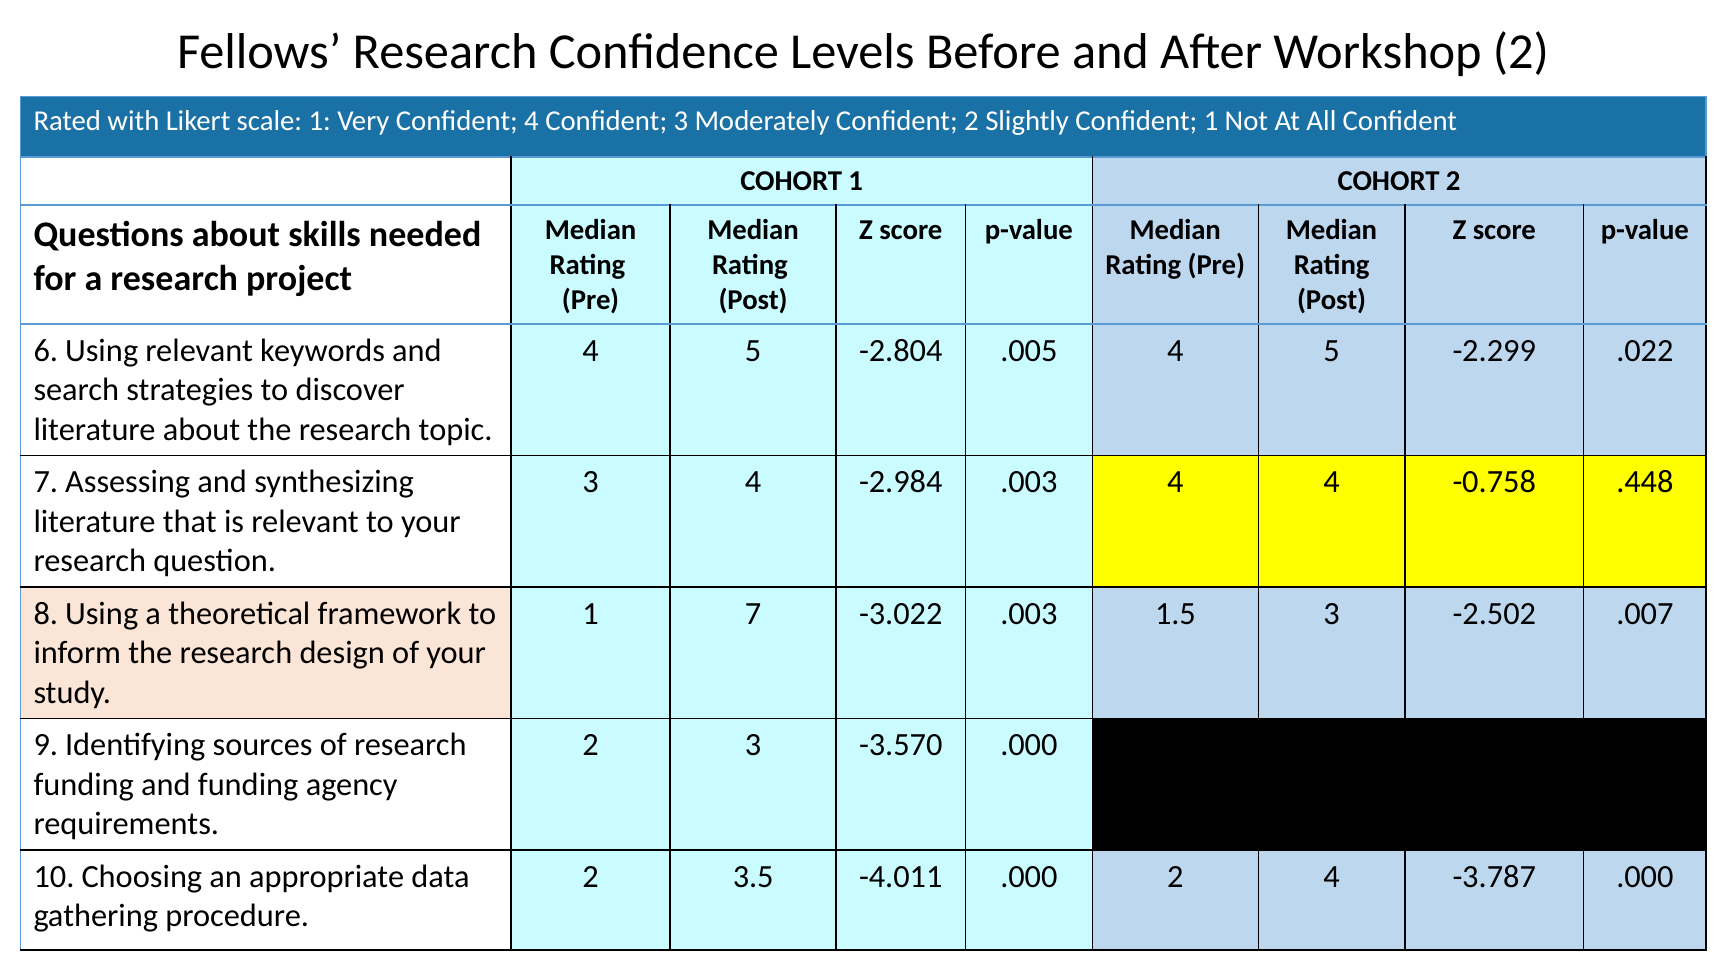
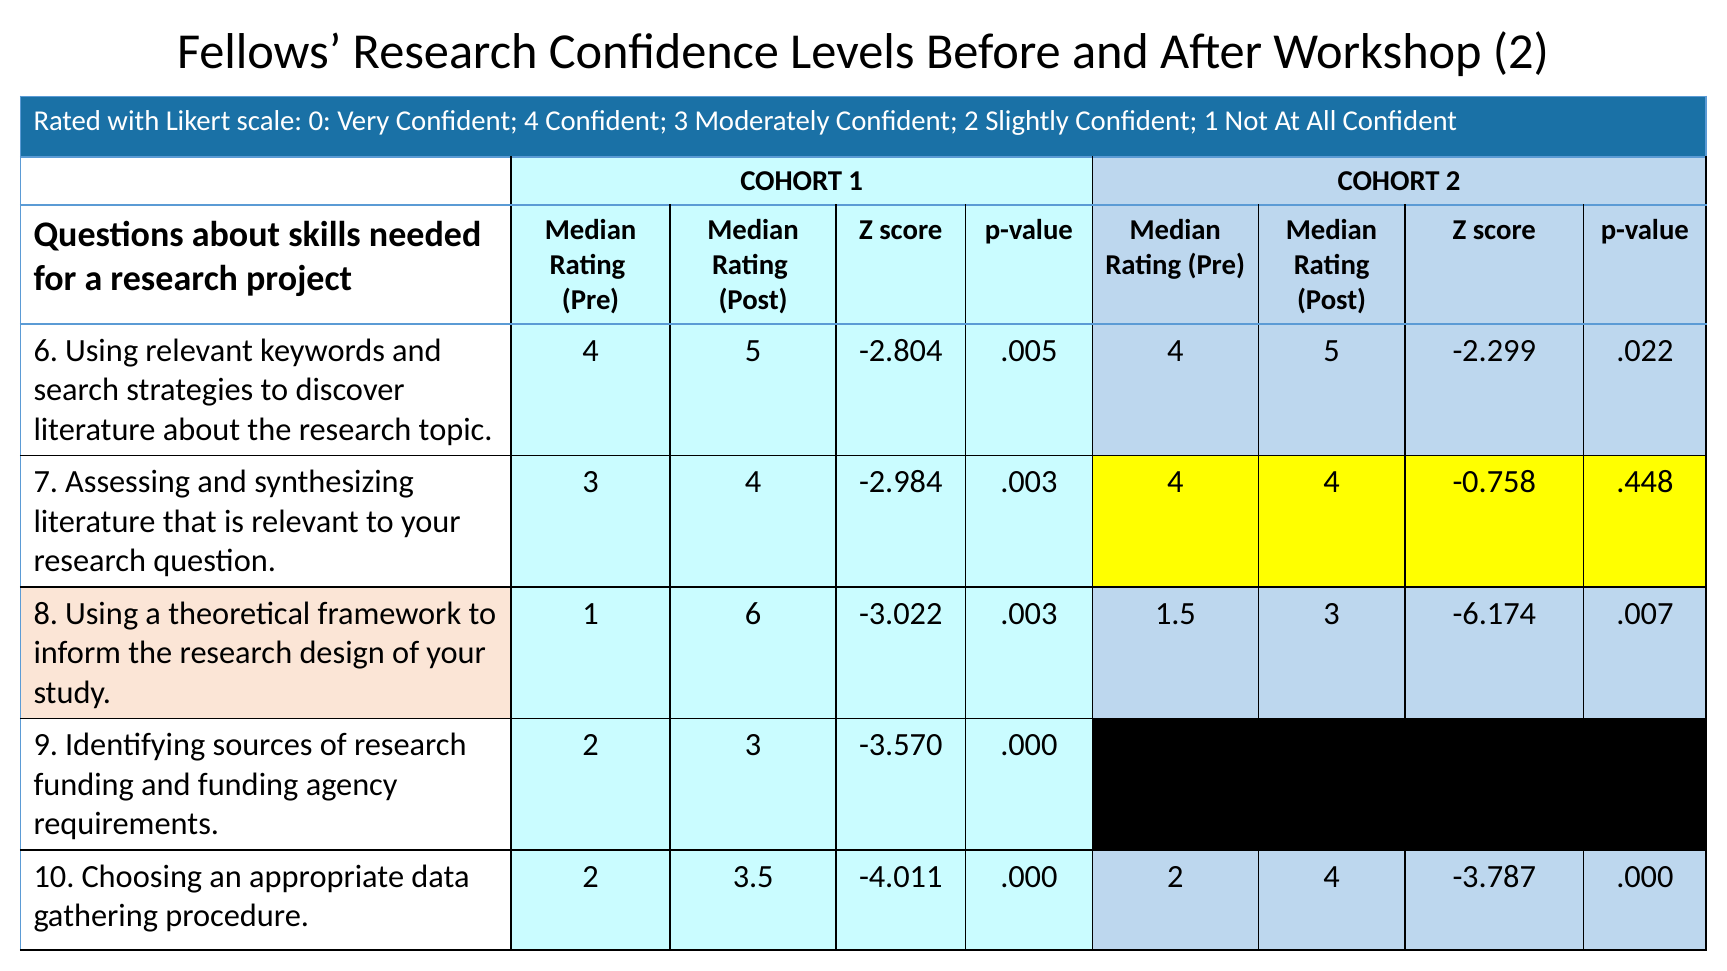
scale 1: 1 -> 0 (320, 121)
1 7: 7 -> 6 (753, 614)
-2.502: -2.502 -> -6.174 (1494, 614)
